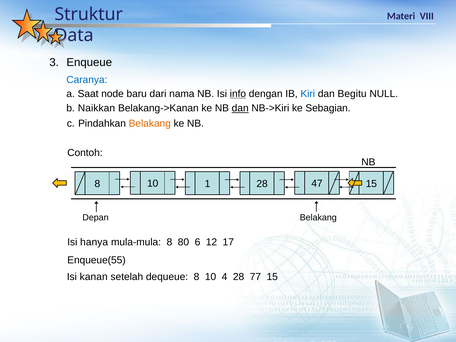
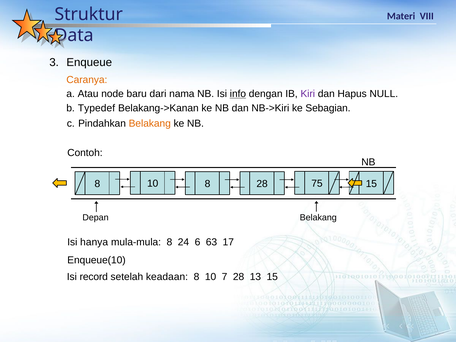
Caranya colour: blue -> orange (87, 80)
Saat: Saat -> Atau (88, 94)
Kiri colour: blue -> purple (308, 94)
Begitu: Begitu -> Hapus (352, 94)
Naikkan: Naikkan -> Typedef (96, 108)
dan underline: present -> none (240, 108)
10 1: 1 -> 8 (208, 184)
47: 47 -> 75 (317, 184)
80: 80 -> 24 (183, 242)
12: 12 -> 63 (211, 242)
Enqueue(55: Enqueue(55 -> Enqueue(10 (96, 260)
kanan: kanan -> record (94, 277)
dequeue: dequeue -> keadaan (167, 277)
4: 4 -> 7 (225, 277)
77: 77 -> 13 (255, 277)
